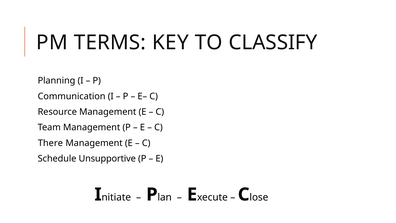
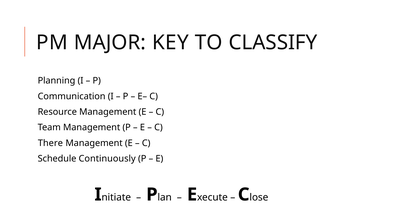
TERMS: TERMS -> MAJOR (110, 42)
Unsupportive: Unsupportive -> Continuously (107, 158)
